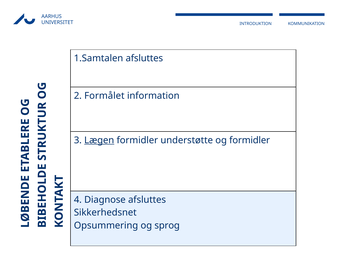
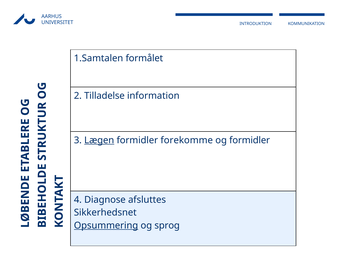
afsluttes: afsluttes -> formålet (144, 58)
Formålet: Formålet -> Tilladelse (104, 96)
understøtte: understøtte -> forekomme (187, 140)
Opsummering underline: none -> present (106, 225)
